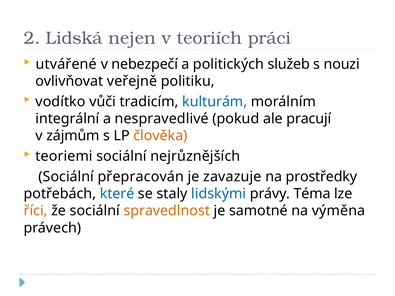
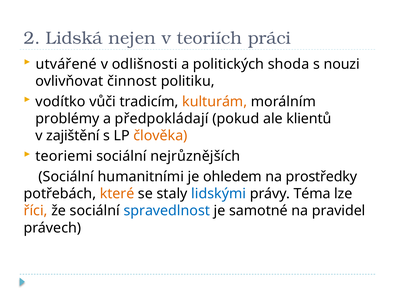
nebezpečí: nebezpečí -> odlišnosti (145, 64)
služeb: služeb -> shoda (289, 64)
veřejně: veřejně -> činnost (132, 81)
kulturám colour: blue -> orange (215, 102)
integrální: integrální -> problémy (67, 119)
nespravedlivé: nespravedlivé -> předpokládají (162, 119)
pracují: pracují -> klientů (309, 119)
zájmům: zájmům -> zajištění (73, 136)
přepracován: přepracován -> humanitními (141, 177)
zavazuje: zavazuje -> ohledem (232, 177)
které colour: blue -> orange (117, 194)
spravedlnost colour: orange -> blue (167, 211)
výměna: výměna -> pravidel (339, 211)
